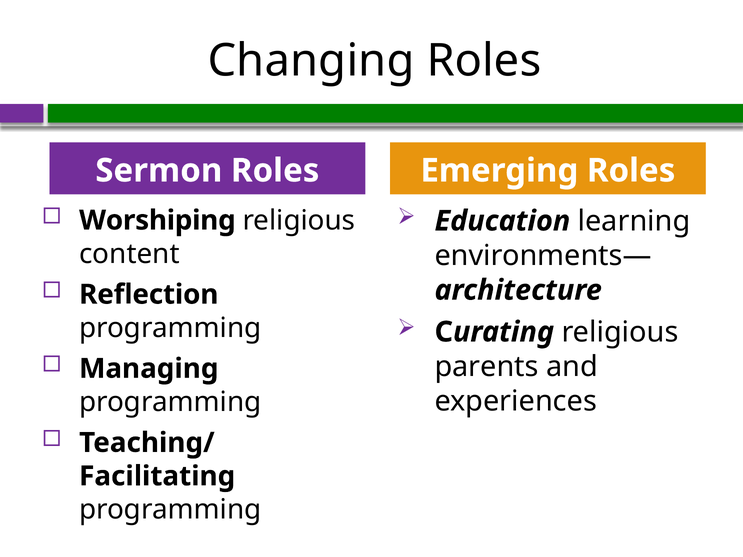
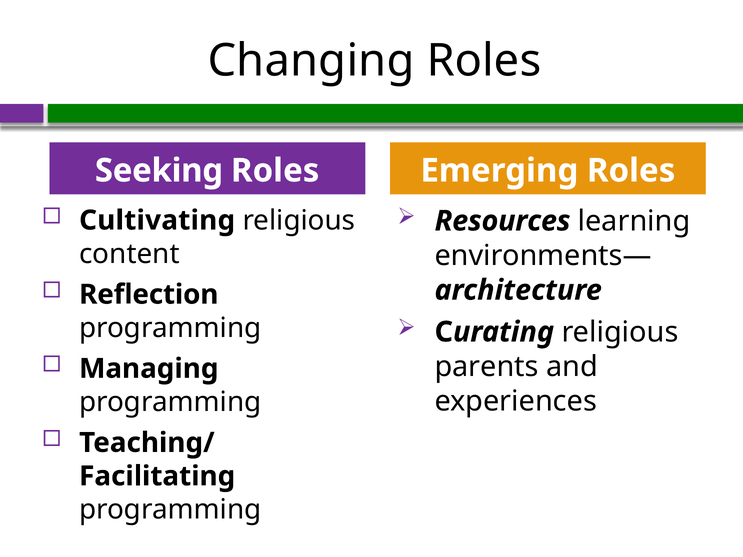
Sermon: Sermon -> Seeking (159, 171)
Worshiping: Worshiping -> Cultivating (157, 220)
Education: Education -> Resources (503, 221)
